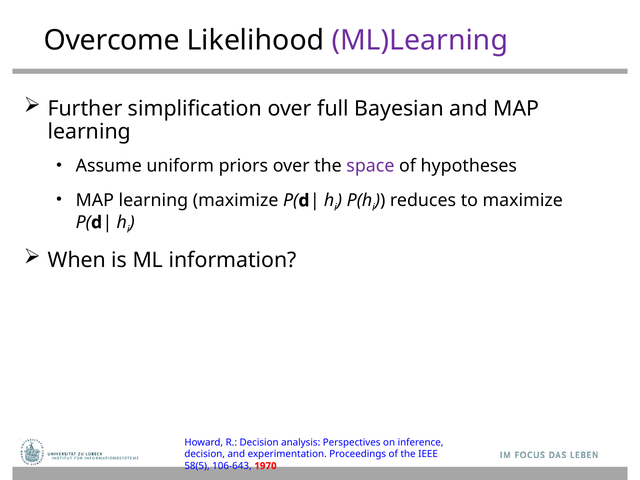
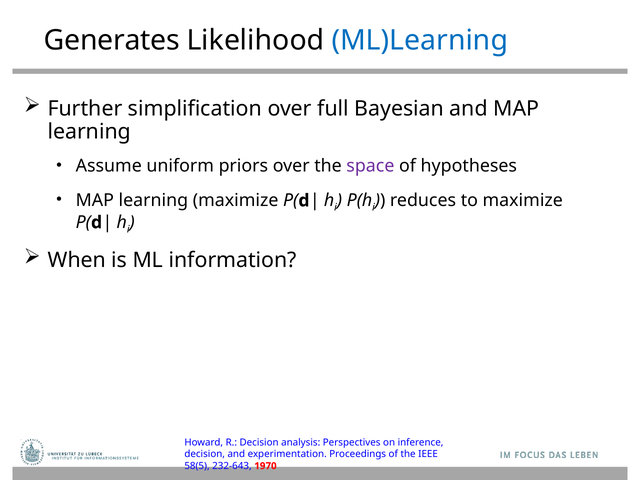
Overcome: Overcome -> Generates (112, 41)
ML)Learning colour: purple -> blue (420, 41)
106-643: 106-643 -> 232-643 (232, 466)
